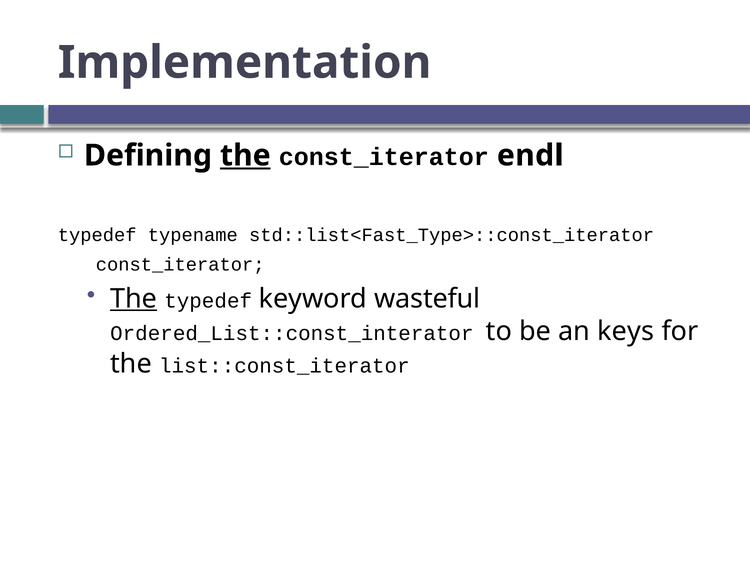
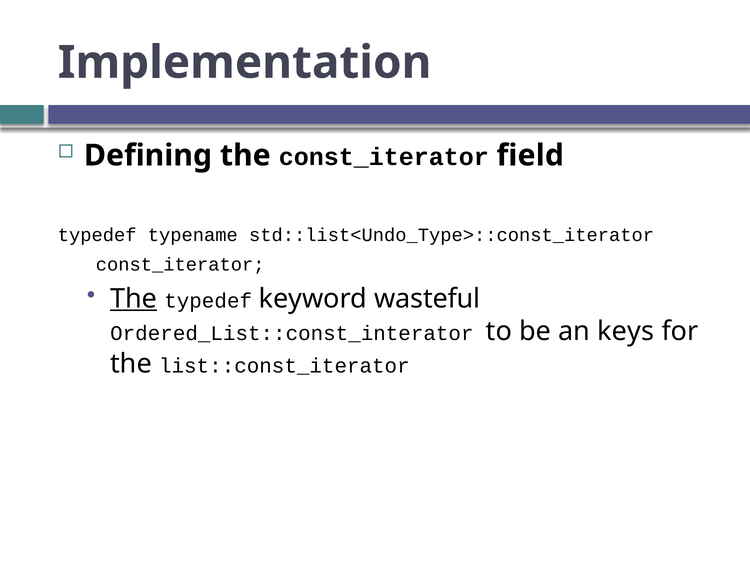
the underline: present -> none (245, 155)
endl: endl -> field (530, 155)
std::list<Fast_Type>::const_iterator: std::list<Fast_Type>::const_iterator -> std::list<Undo_Type>::const_iterator (452, 235)
